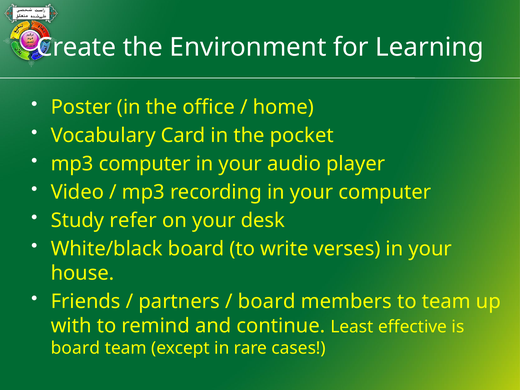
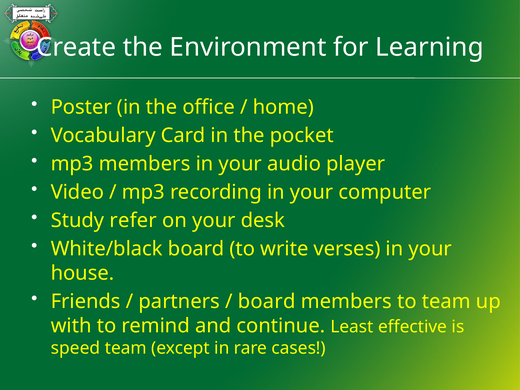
mp3 computer: computer -> members (145, 164)
board: board -> speed (75, 348)
